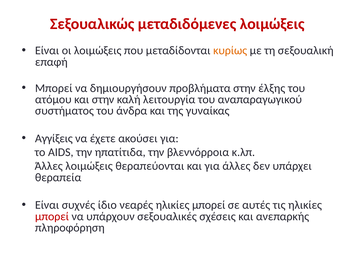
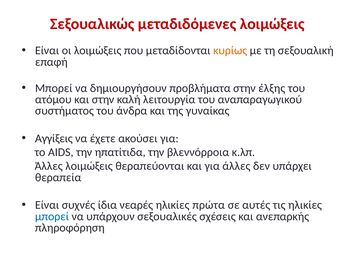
ίδιο: ίδιο -> ίδια (107, 205)
νεαρές ηλικίες μπορεί: μπορεί -> πρώτα (209, 205)
μπορεί colour: red -> blue (52, 217)
